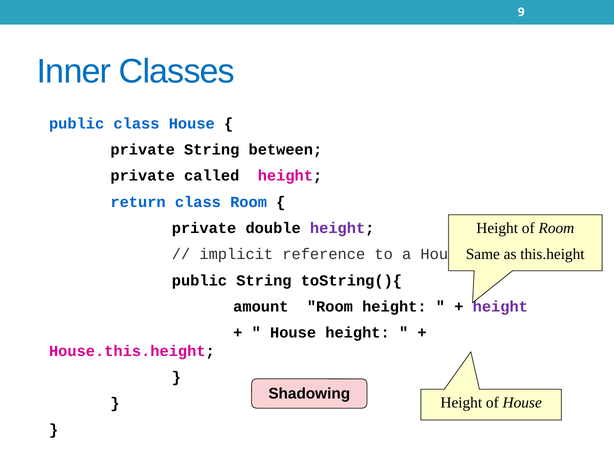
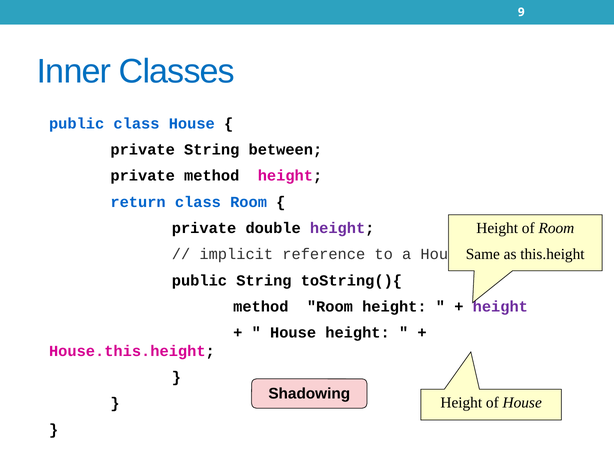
private called: called -> method (212, 176)
amount: amount -> method (261, 306)
